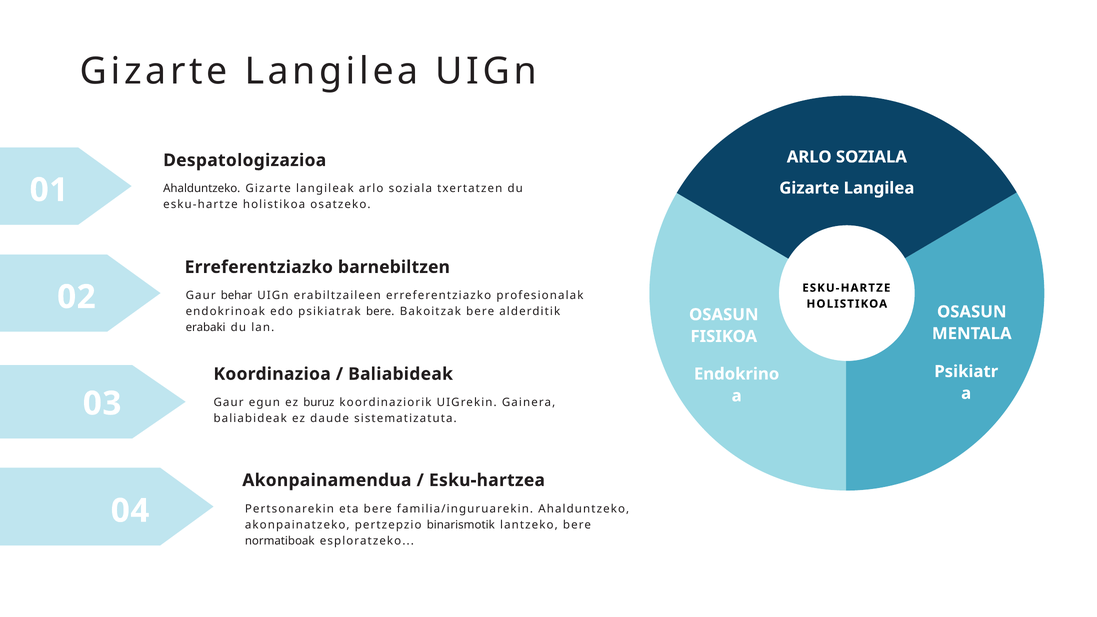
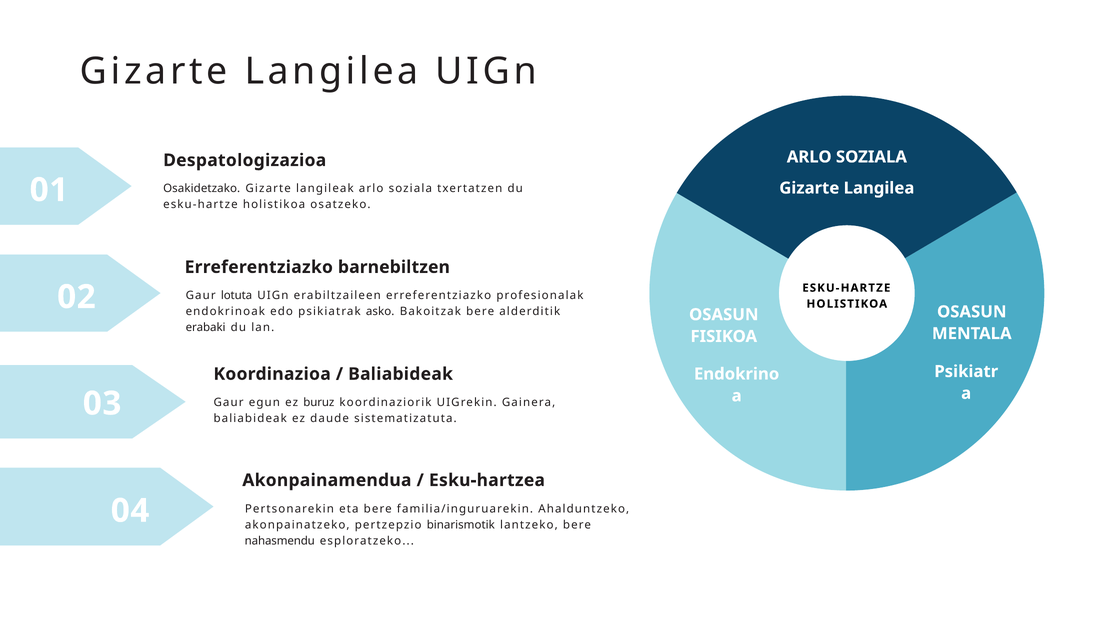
Ahalduntzeko: Ahalduntzeko -> Osakidetzako (202, 189)
behar: behar -> lotuta (237, 296)
psikiatrak bere: bere -> asko (380, 312)
normatiboak: normatiboak -> nahasmendu (280, 541)
